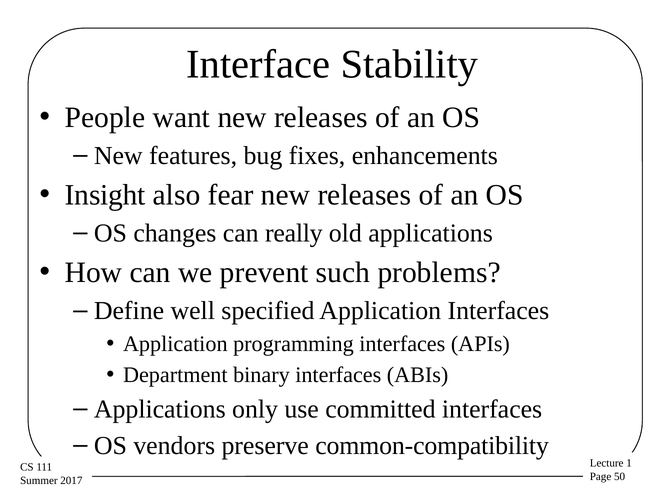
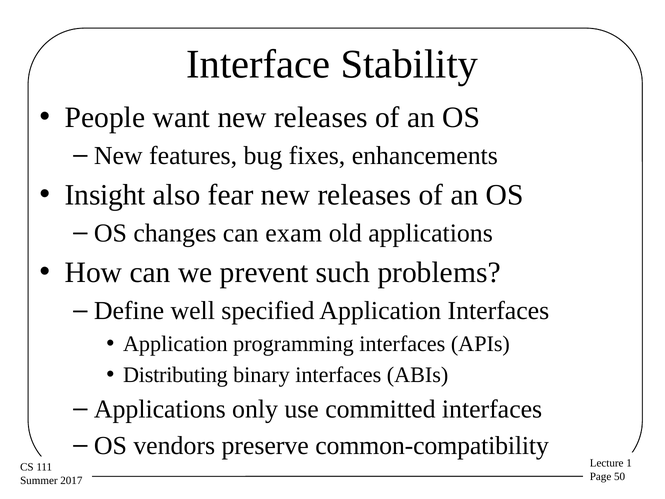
really: really -> exam (294, 233)
Department: Department -> Distributing (175, 375)
